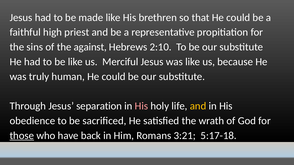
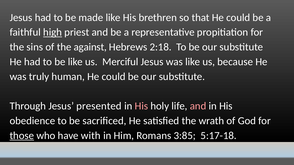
high underline: none -> present (53, 32)
2:10: 2:10 -> 2:18 (161, 47)
separation: separation -> presented (99, 106)
and colour: yellow -> pink (198, 106)
back: back -> with (91, 136)
3:21: 3:21 -> 3:85 (185, 136)
